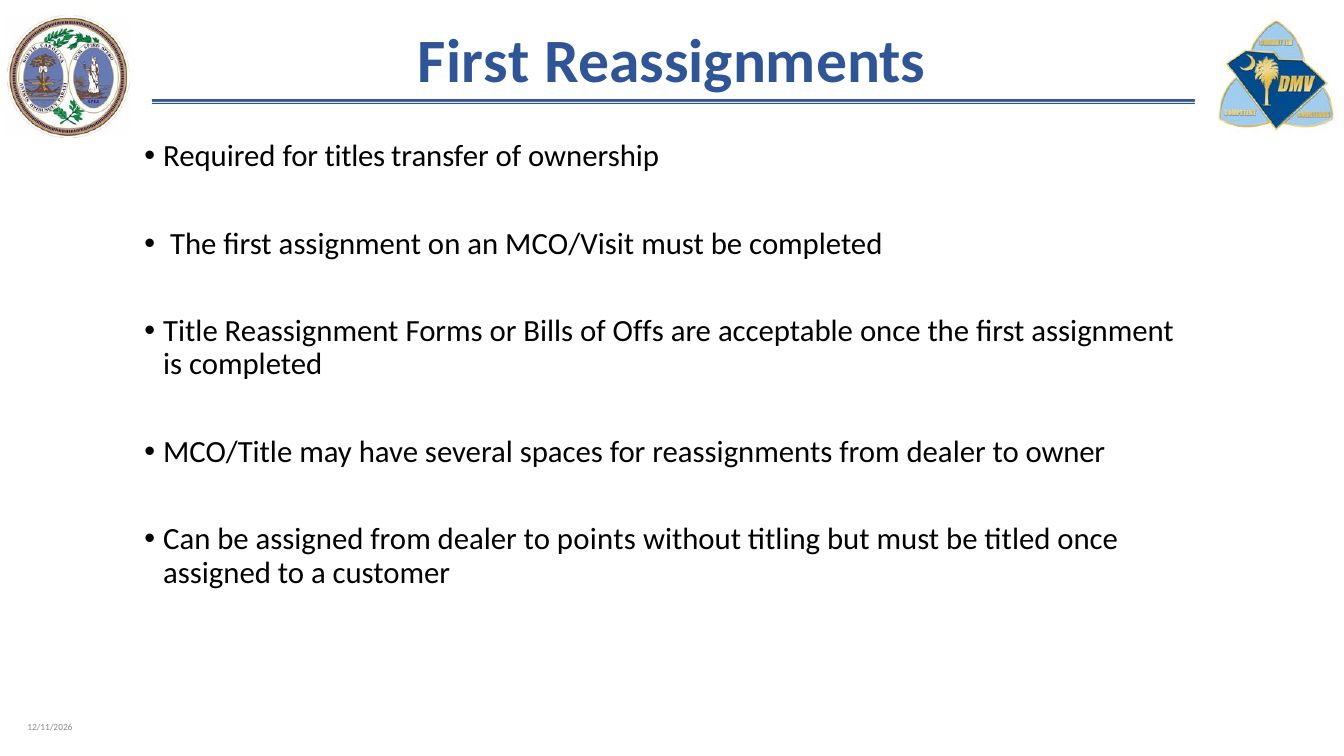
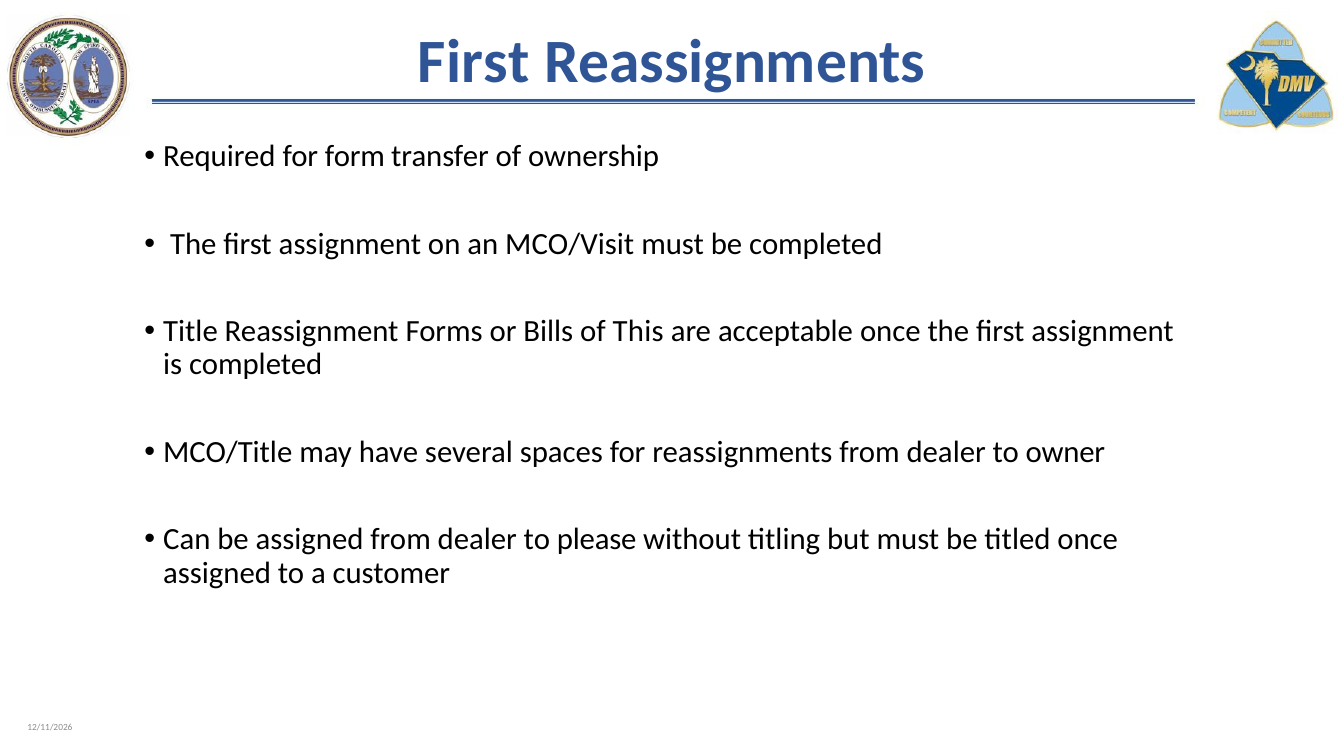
titles: titles -> form (355, 157)
Offs: Offs -> This (638, 332)
points: points -> please (597, 540)
